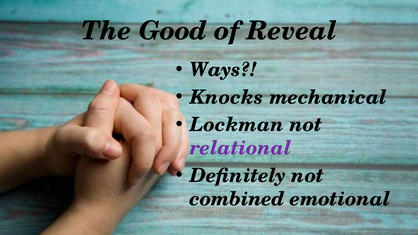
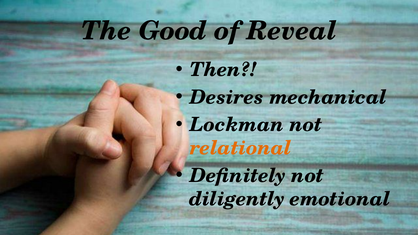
Ways: Ways -> Then (223, 70)
Knocks: Knocks -> Desires (227, 97)
relational colour: purple -> orange (241, 148)
combined: combined -> diligently (237, 199)
